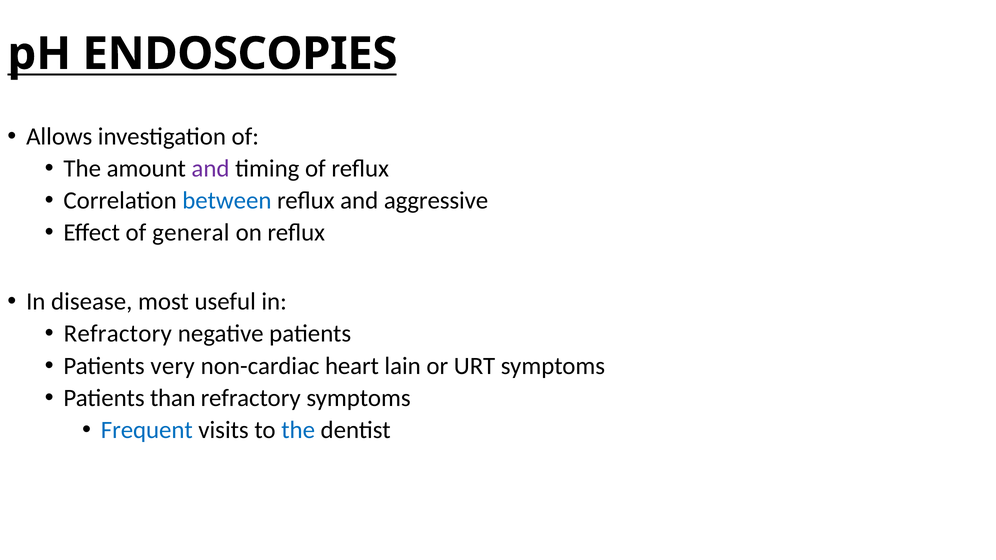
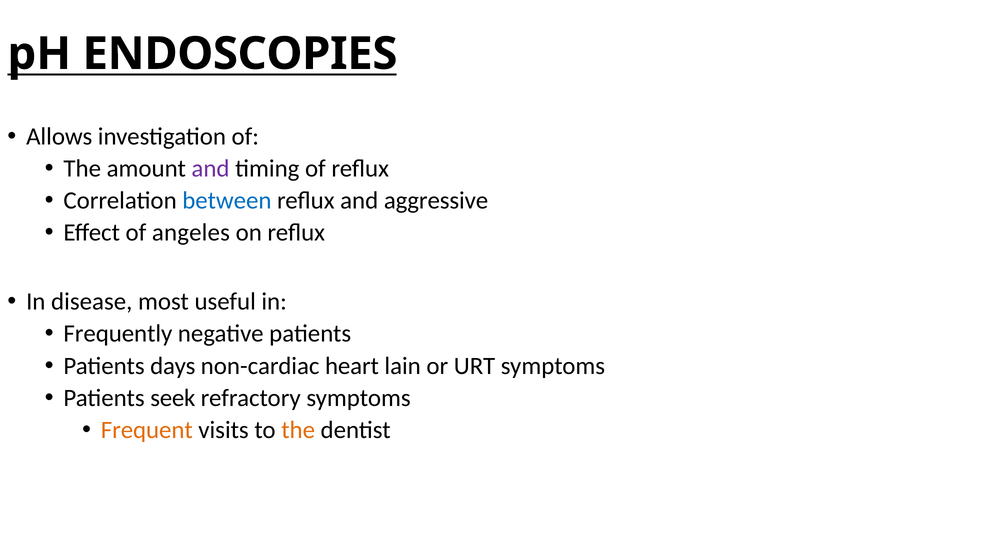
general: general -> angeles (191, 233)
Refractory: Refractory -> Frequently (118, 334)
very: very -> days (173, 366)
than: than -> seek (173, 398)
Frequent colour: blue -> orange (147, 430)
the colour: blue -> orange (298, 430)
